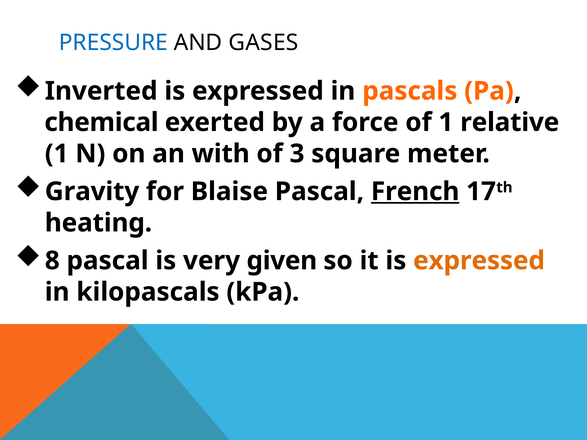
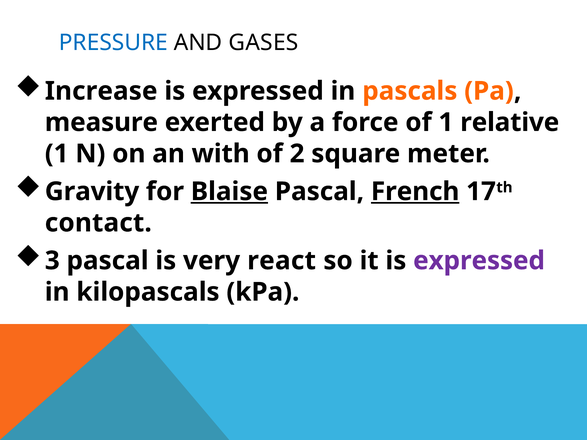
Inverted: Inverted -> Increase (101, 91)
chemical: chemical -> measure (101, 122)
3: 3 -> 2 (297, 154)
Blaise underline: none -> present (229, 192)
heating: heating -> contact (98, 223)
8: 8 -> 3 (52, 261)
given: given -> react (282, 261)
expressed colour: orange -> purple (479, 261)
